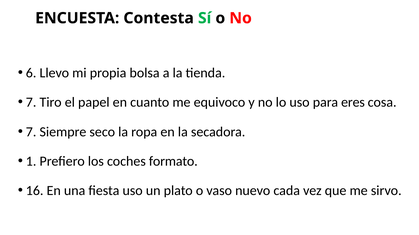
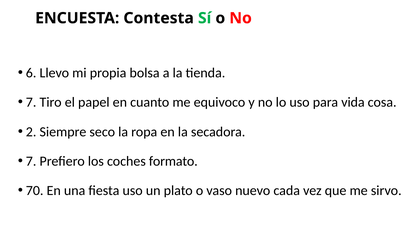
eres: eres -> vida (353, 103)
7: 7 -> 2 (31, 132)
1: 1 -> 7 (31, 162)
16: 16 -> 70 (35, 191)
